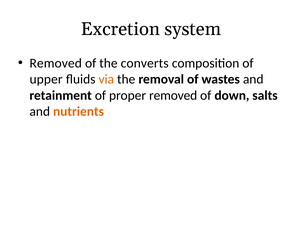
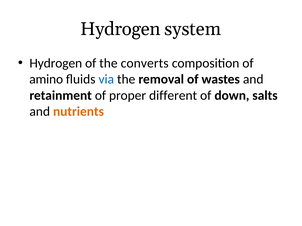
Excretion: Excretion -> Hydrogen (121, 29)
Removed: Removed -> Hydrogen (56, 63)
upper: upper -> amino (46, 79)
via colour: orange -> blue (106, 79)
proper removed: removed -> different (173, 96)
